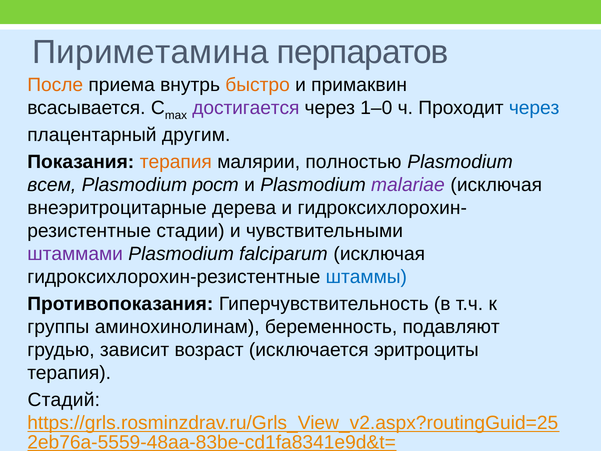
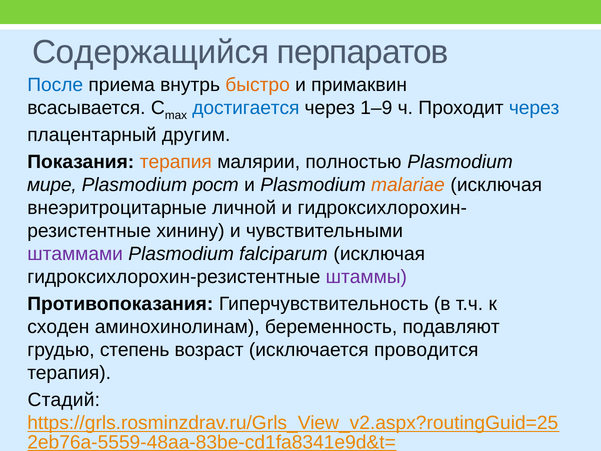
Пириметамина: Пириметамина -> Содержащийся (151, 52)
После colour: orange -> blue (55, 85)
достигается colour: purple -> blue (246, 108)
1–0: 1–0 -> 1–9 (376, 108)
всем: всем -> мире (52, 185)
malariae colour: purple -> orange (408, 185)
дерева: дерева -> личной (244, 208)
стадии: стадии -> хинину (190, 231)
штаммы colour: blue -> purple (366, 277)
группы: группы -> сходен (58, 327)
зависит: зависит -> степень (135, 350)
эритроциты: эритроциты -> проводится (426, 350)
